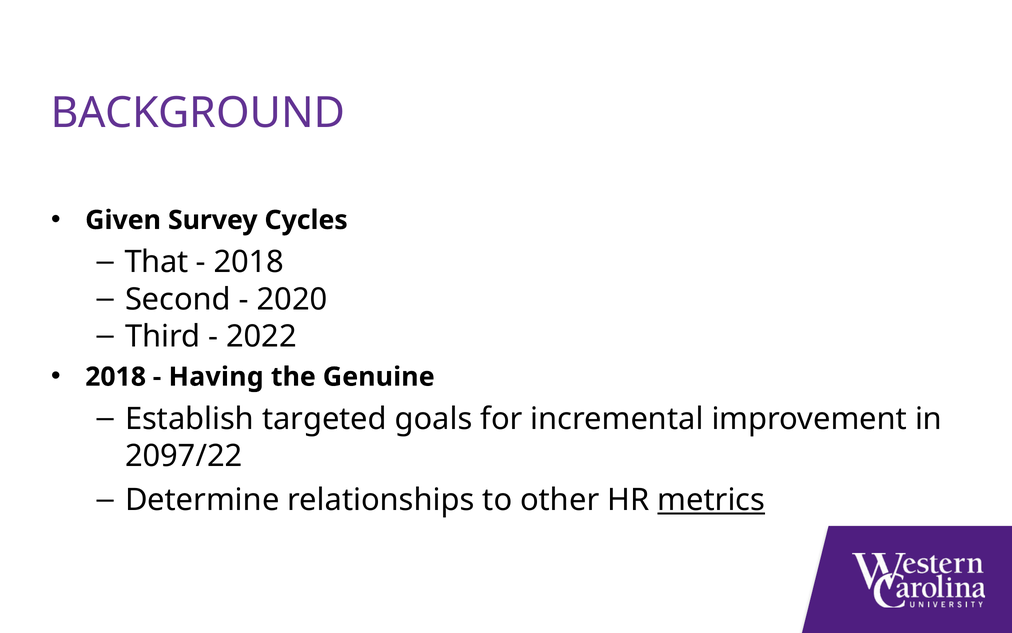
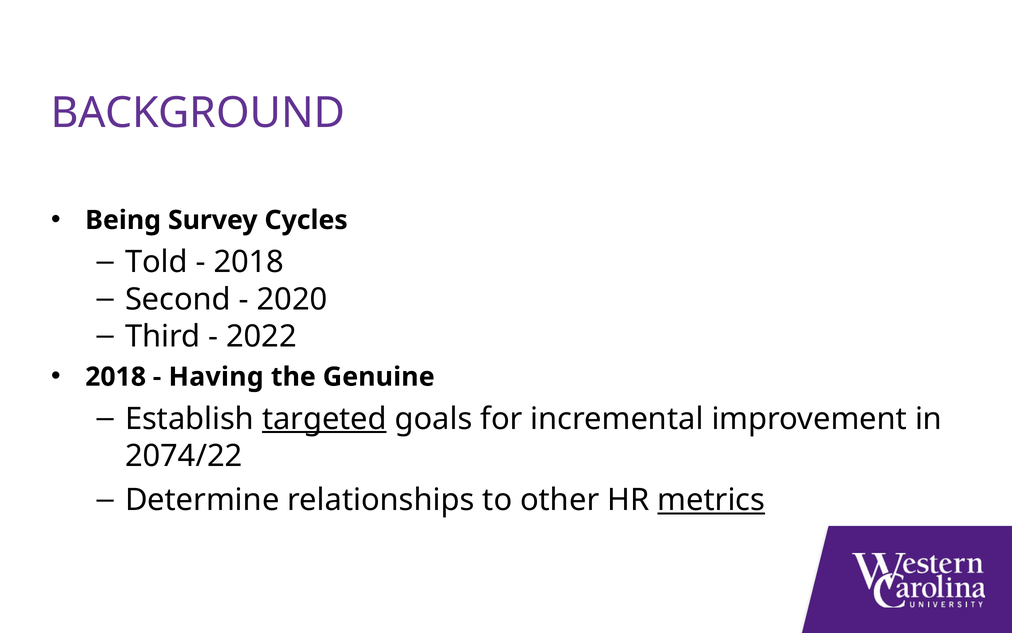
Given: Given -> Being (123, 220)
That: That -> Told (156, 262)
targeted underline: none -> present (324, 419)
2097/22: 2097/22 -> 2074/22 (184, 456)
